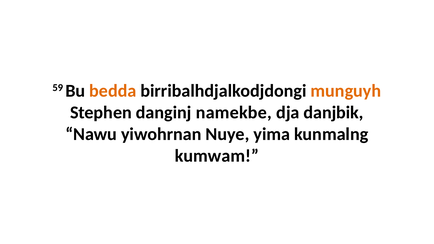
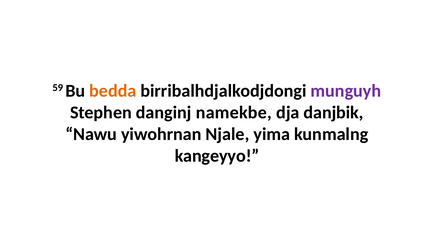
munguyh colour: orange -> purple (346, 91)
Nuye: Nuye -> Njale (227, 134)
kumwam: kumwam -> kangeyyo (217, 156)
